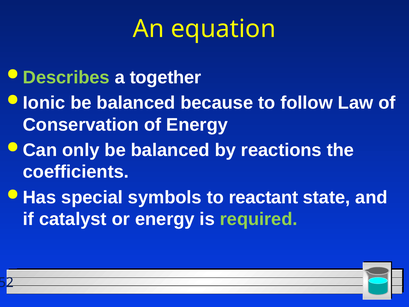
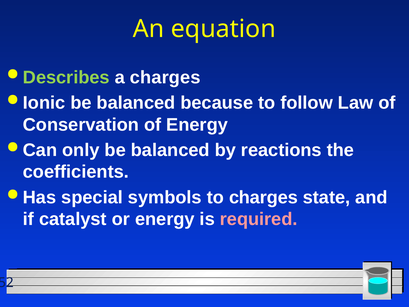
a together: together -> charges (165, 77)
to reactant: reactant -> charges (263, 197)
required colour: light green -> pink (259, 219)
